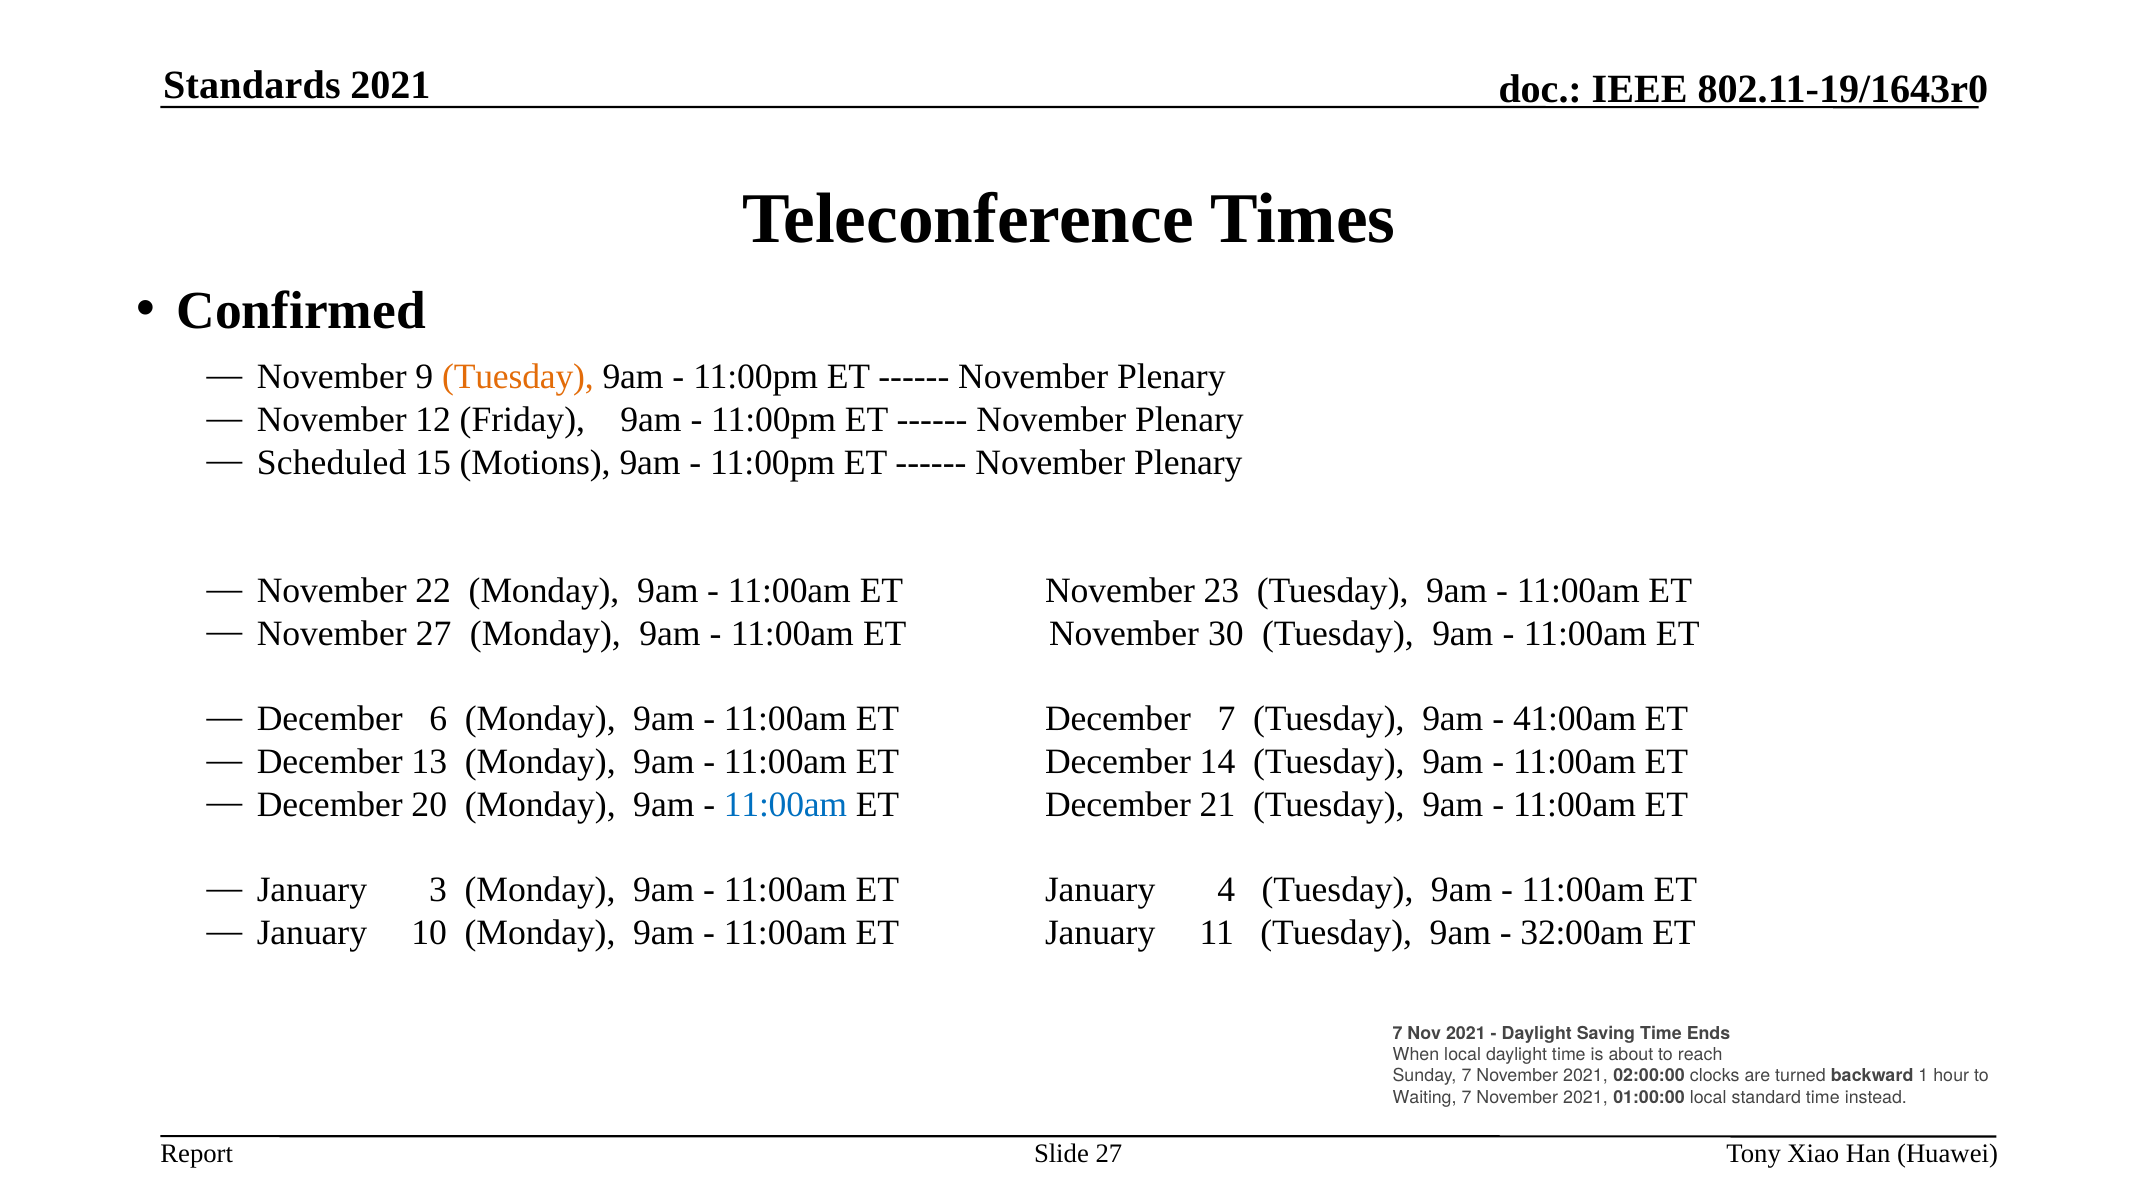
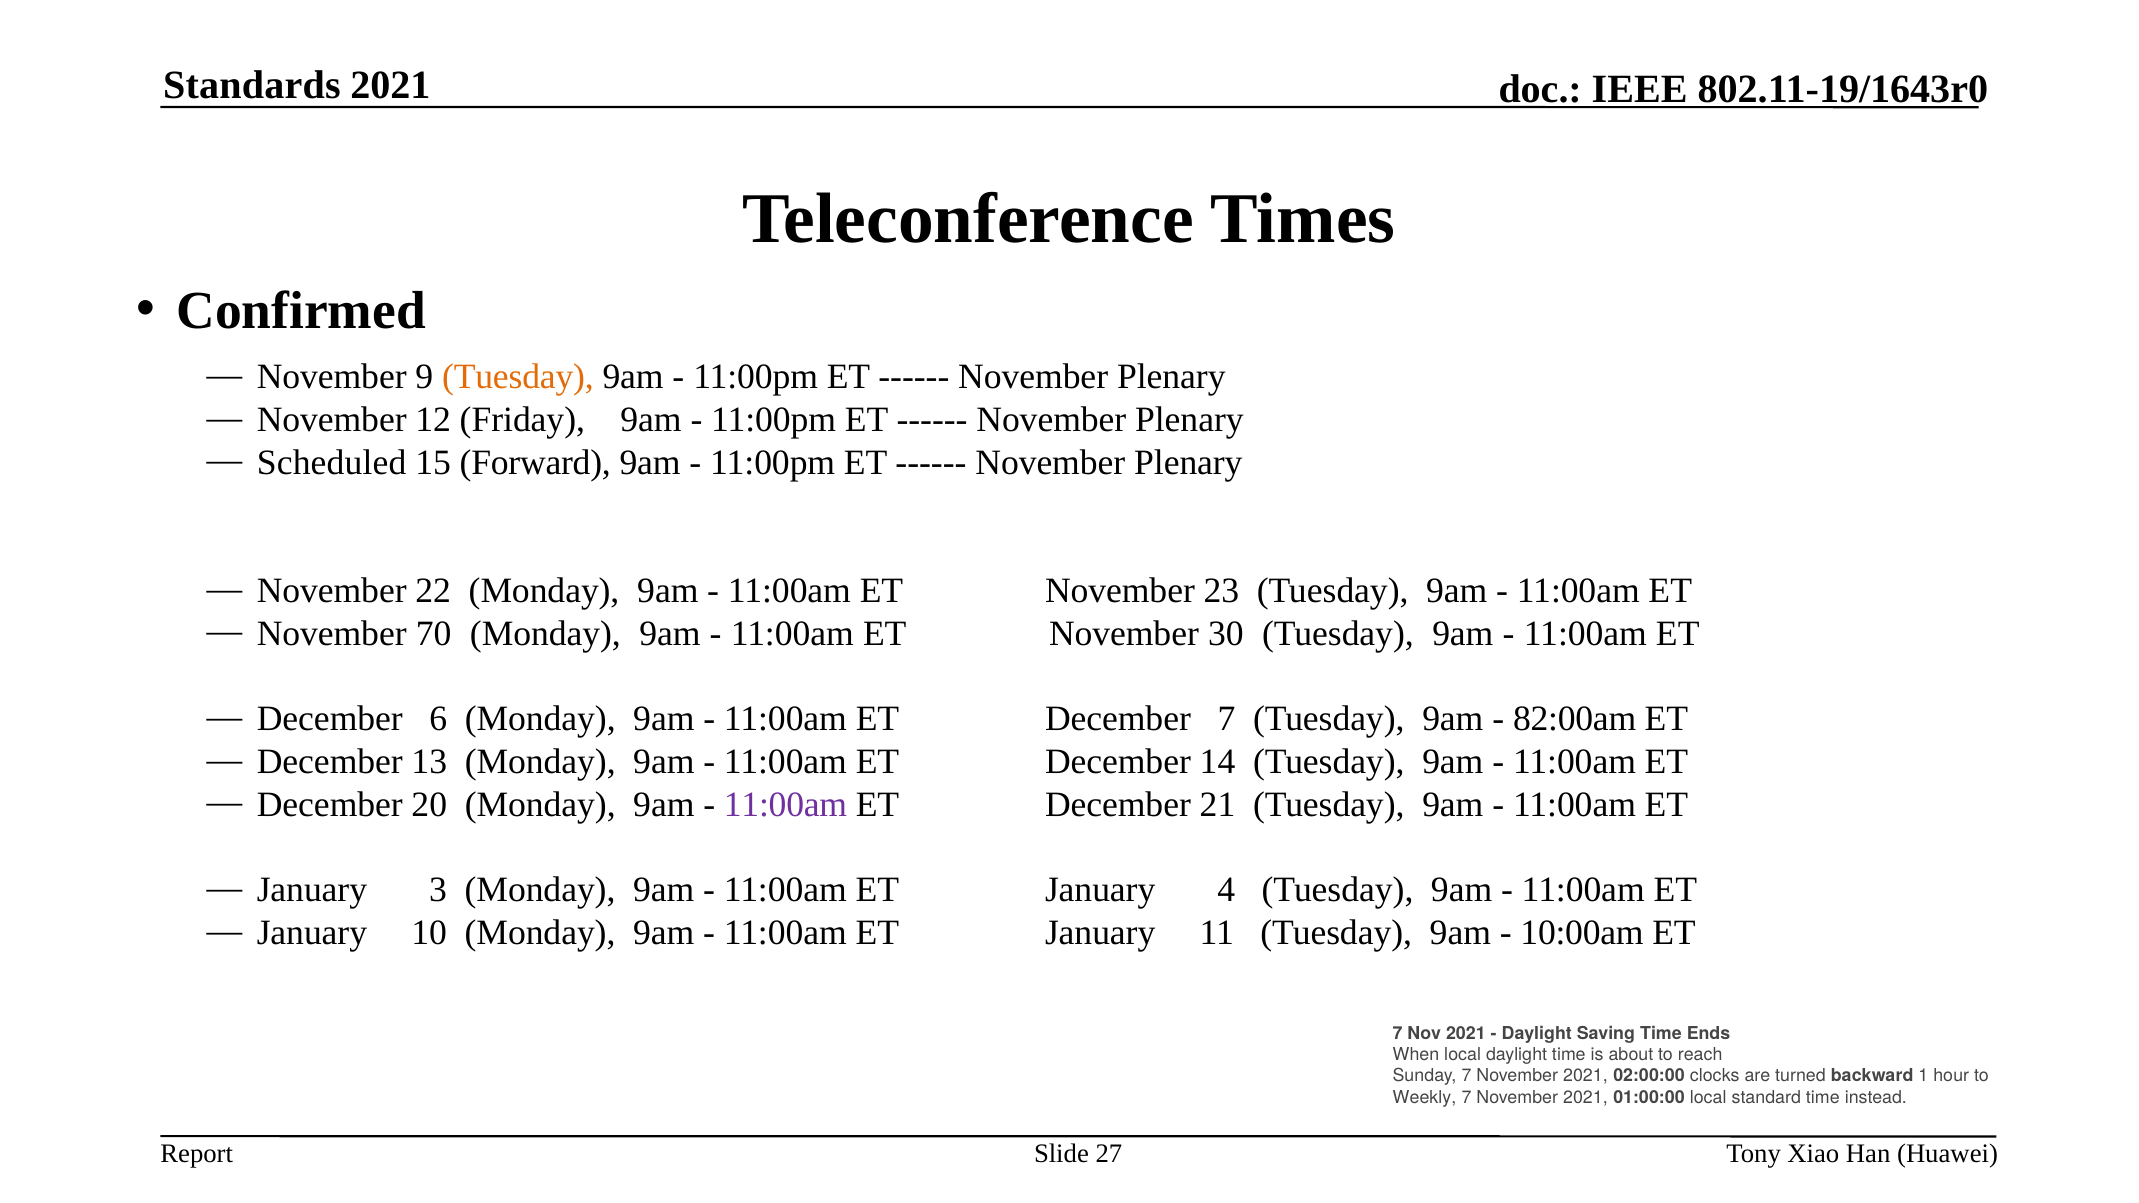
Motions: Motions -> Forward (535, 462)
November 27: 27 -> 70 (434, 633)
41:00am: 41:00am -> 82:00am (1575, 719)
11:00am colour: blue -> purple (786, 804)
32:00am: 32:00am -> 10:00am (1582, 933)
Waiting: Waiting -> Weekly (1425, 1097)
